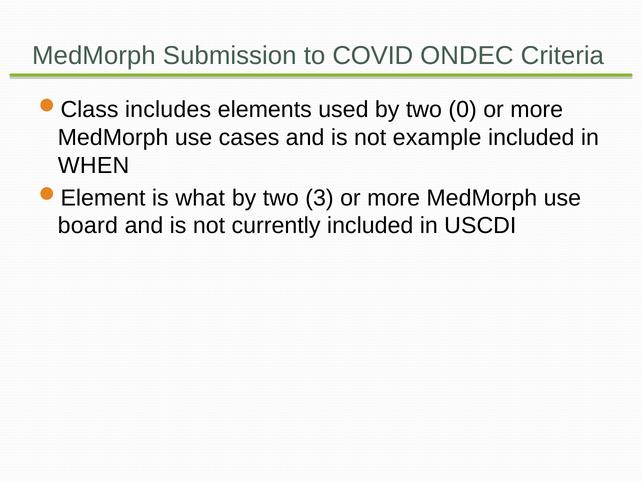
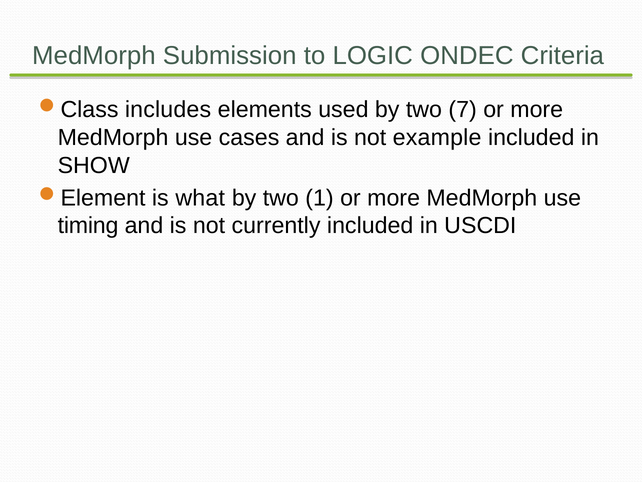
COVID: COVID -> LOGIC (373, 56)
0: 0 -> 7 (463, 110)
WHEN: WHEN -> SHOW (94, 165)
3: 3 -> 1 (320, 198)
board: board -> timing (88, 226)
